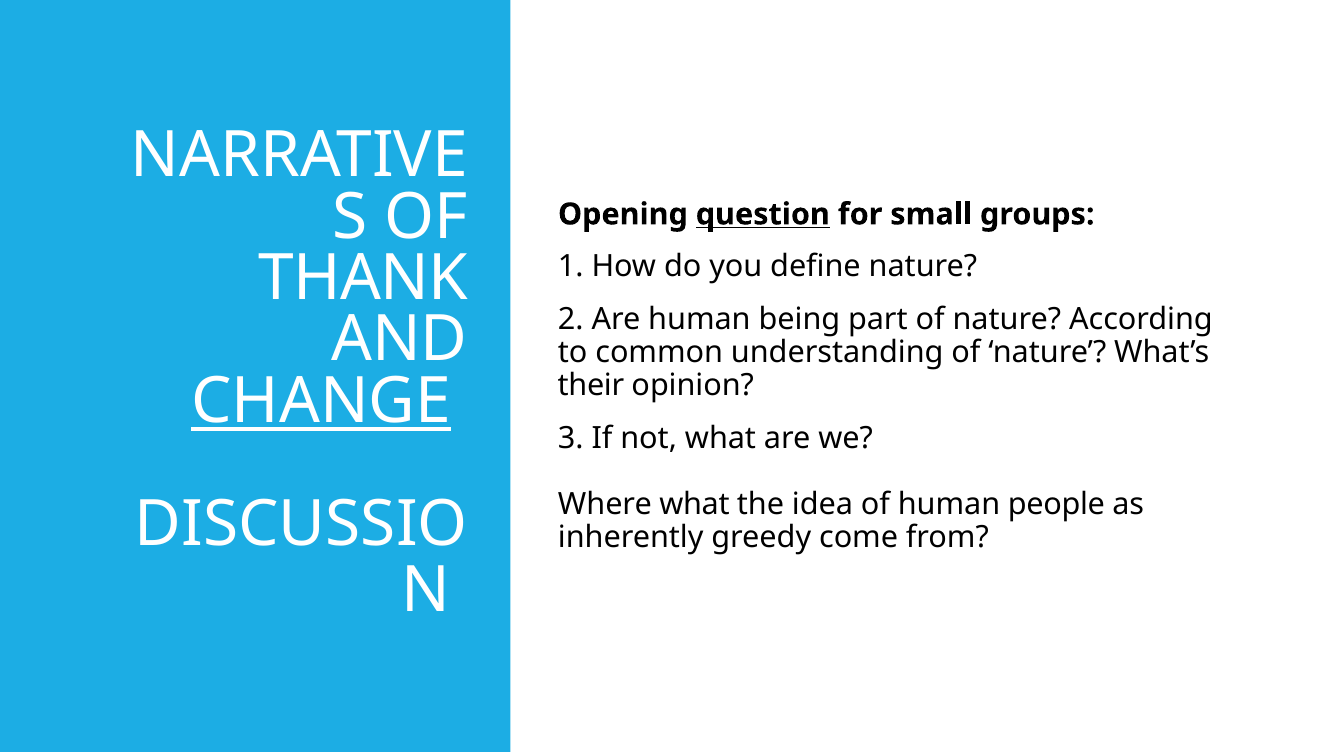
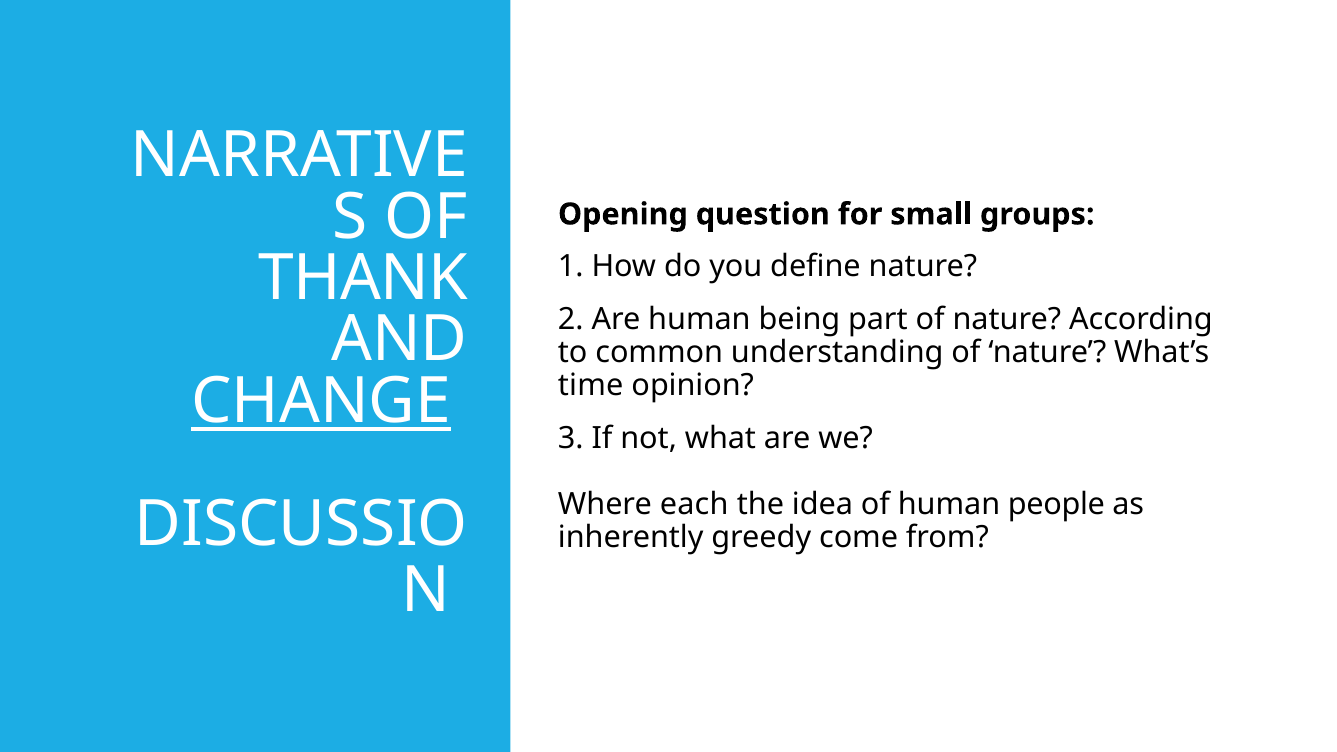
question underline: present -> none (763, 214)
their: their -> time (591, 386)
Where what: what -> each (694, 504)
